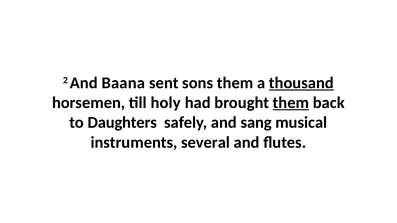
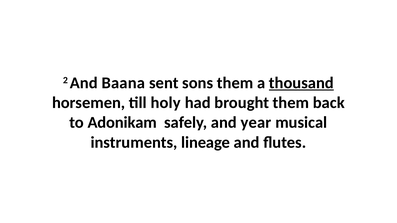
them underline: present -> none (291, 103)
Daughters: Daughters -> Adonikam (122, 123)
sang: sang -> year (256, 123)
several: several -> lineage (206, 143)
